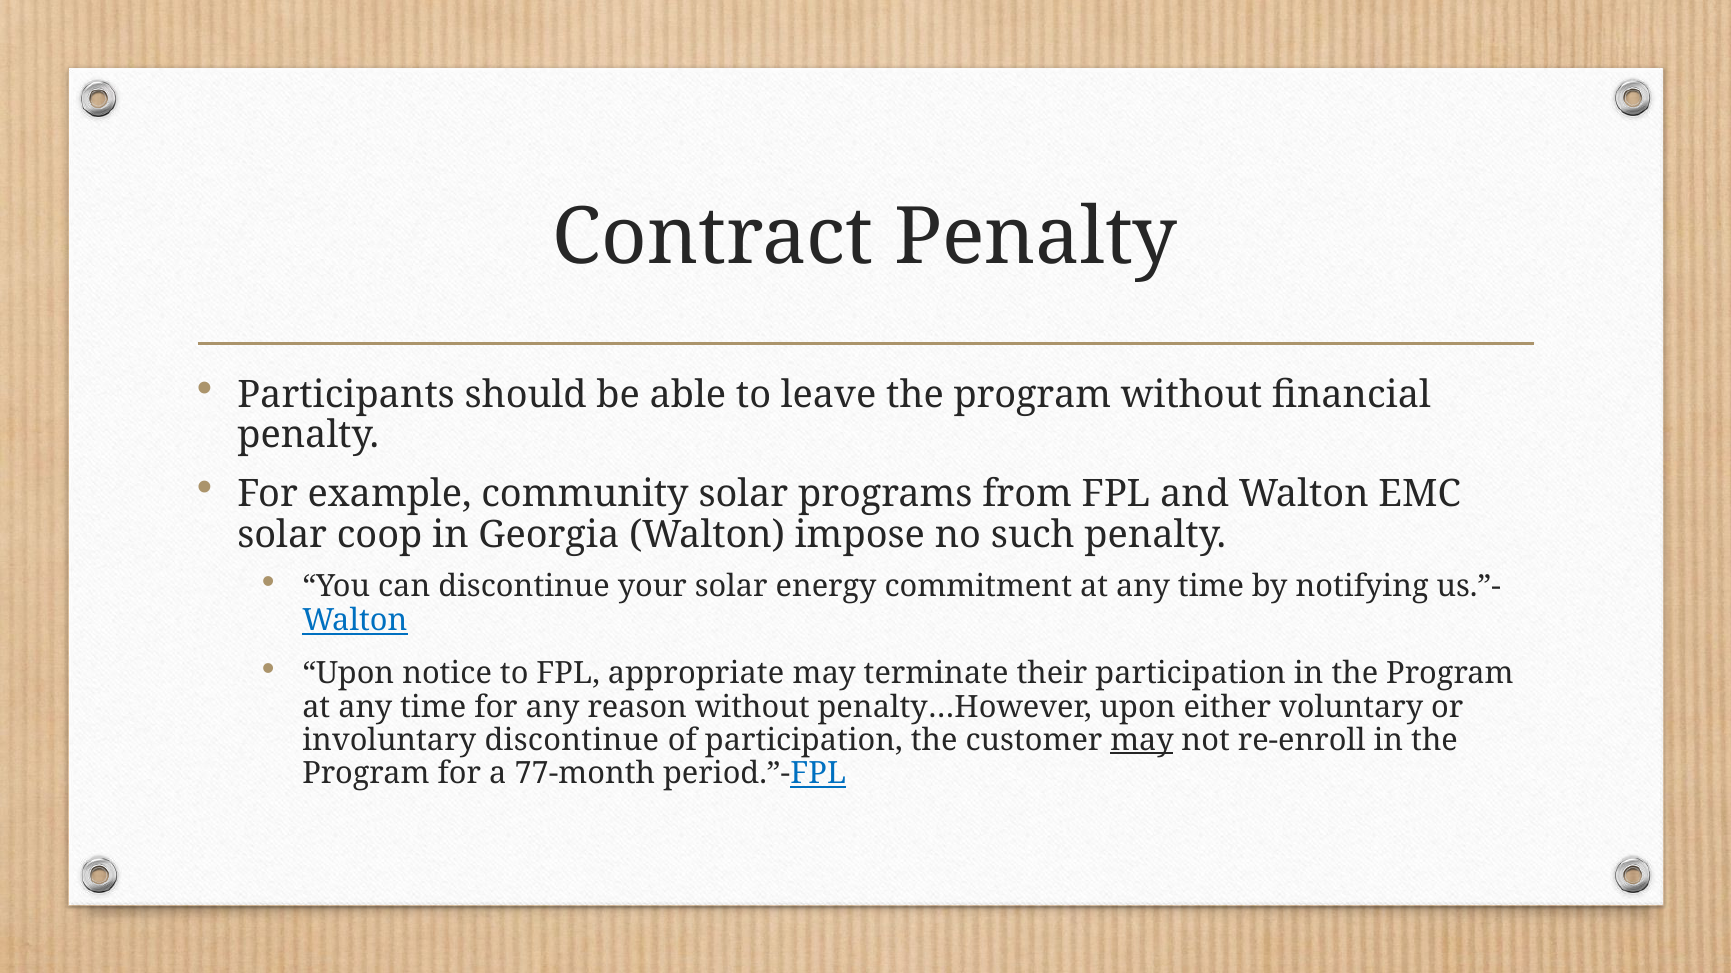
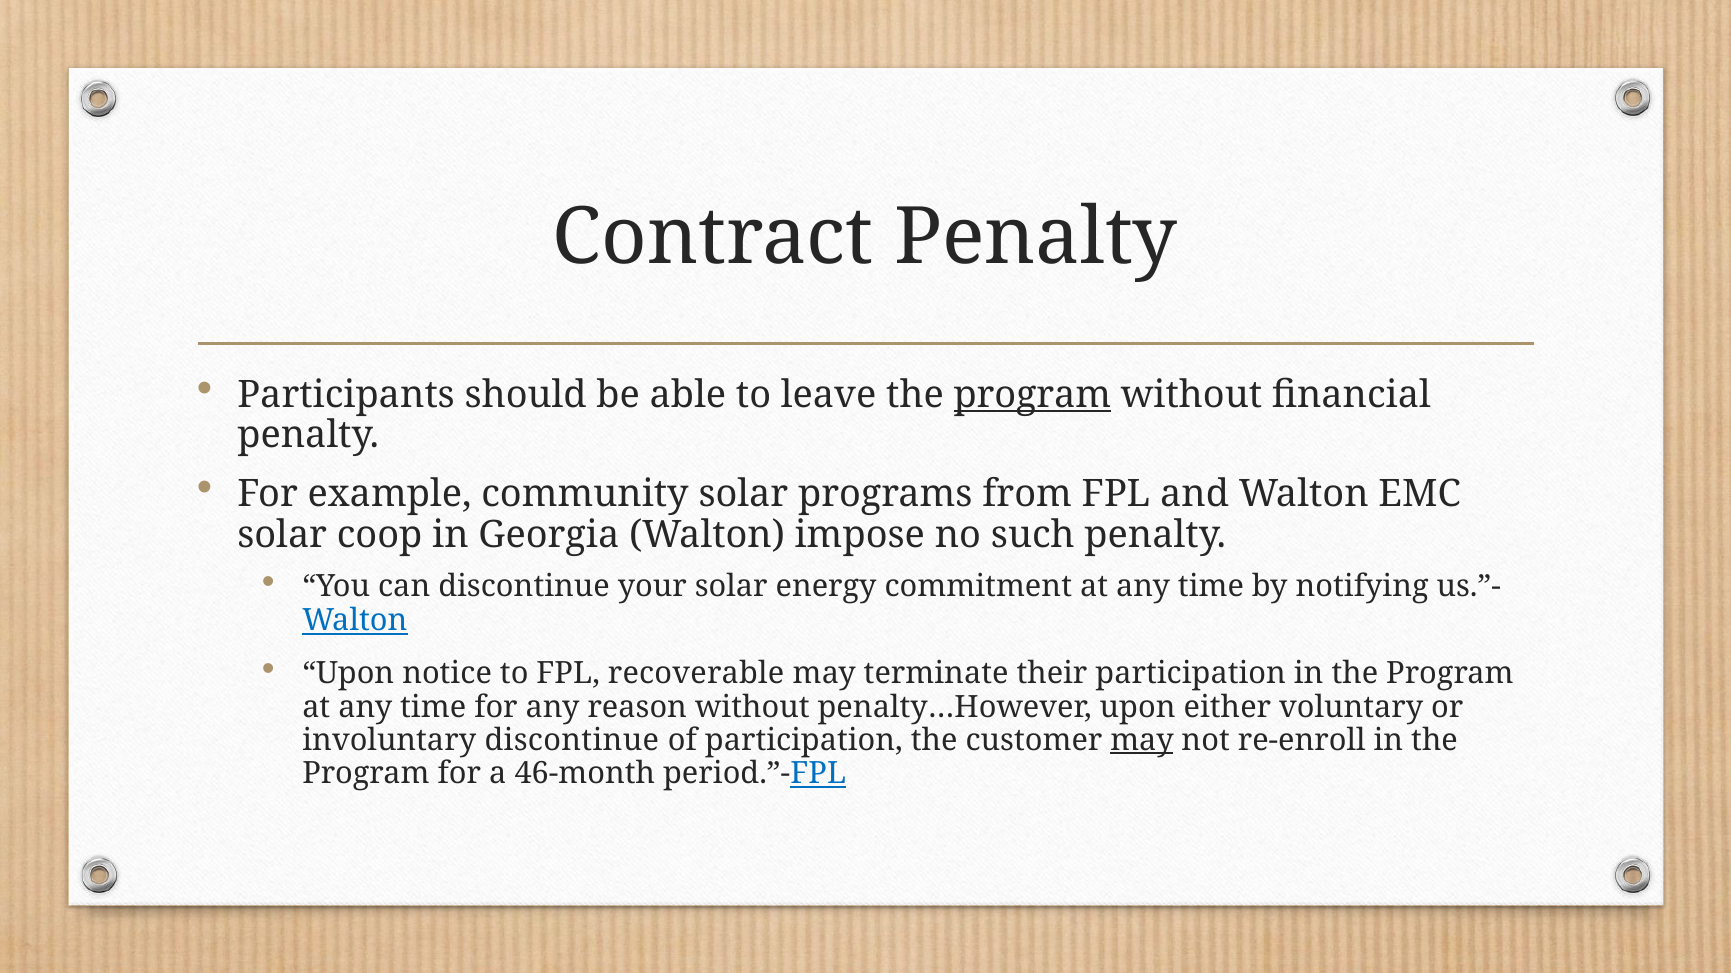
program underline: none -> present (1032, 395)
appropriate: appropriate -> recoverable (696, 674)
77-month: 77-month -> 46-month (585, 774)
